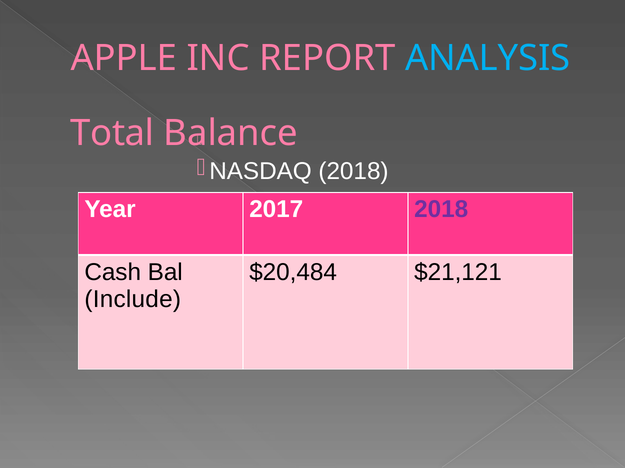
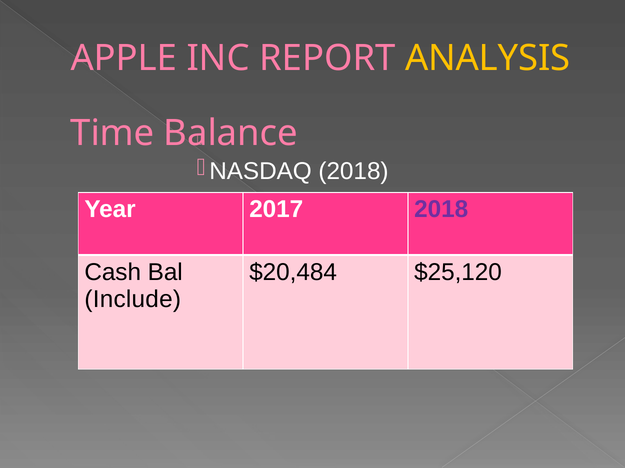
ANALYSIS colour: light blue -> yellow (488, 59)
Total: Total -> Time (112, 134)
$21,121: $21,121 -> $25,120 (458, 272)
